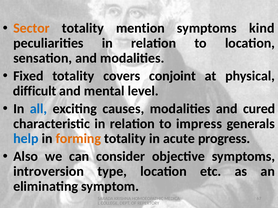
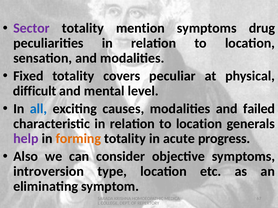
Sector colour: orange -> purple (31, 28)
kind: kind -> drug (262, 28)
conjoint: conjoint -> peculiar (172, 76)
cured: cured -> failed (259, 109)
impress: impress -> location (199, 124)
help colour: blue -> purple (26, 139)
